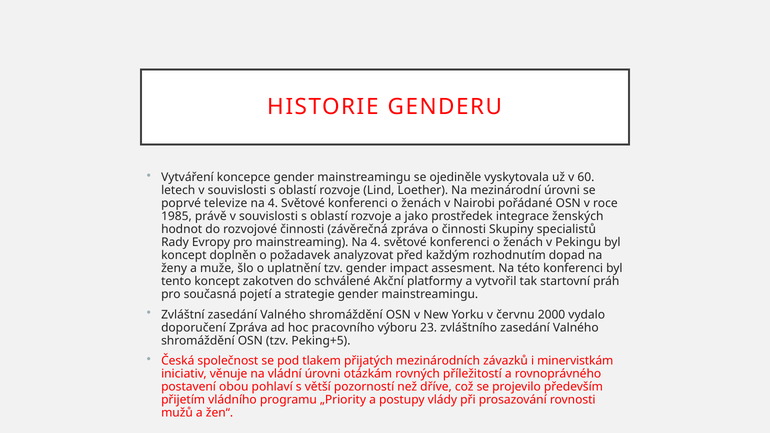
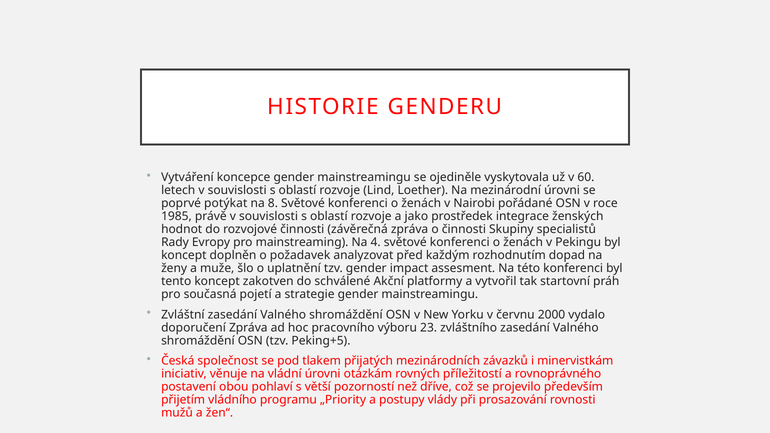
televize: televize -> potýkat (226, 204)
4: 4 -> 8 (273, 204)
